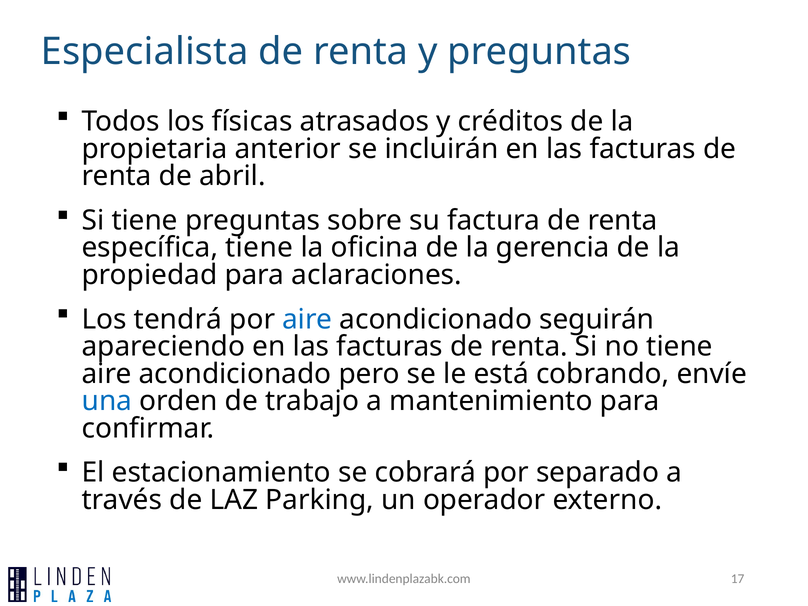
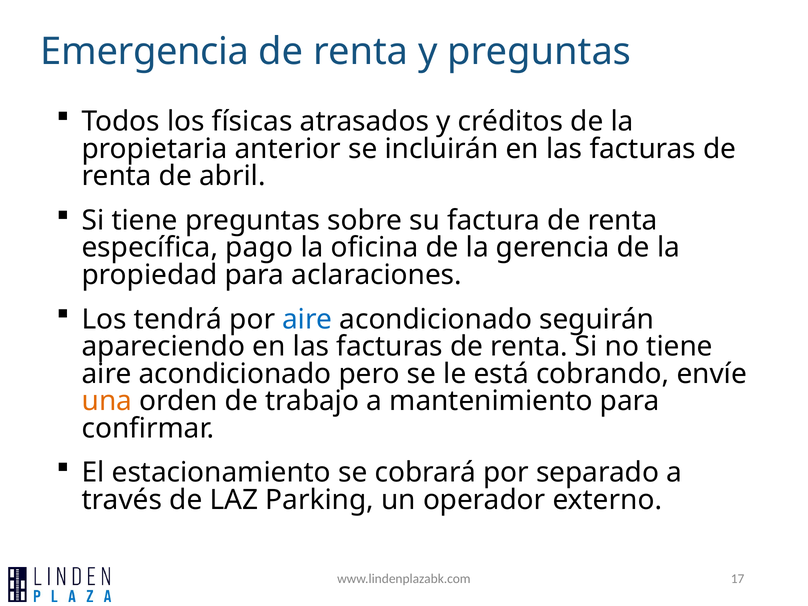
Especialista: Especialista -> Emergencia (145, 52)
específica tiene: tiene -> pago (259, 248)
una colour: blue -> orange (107, 401)
